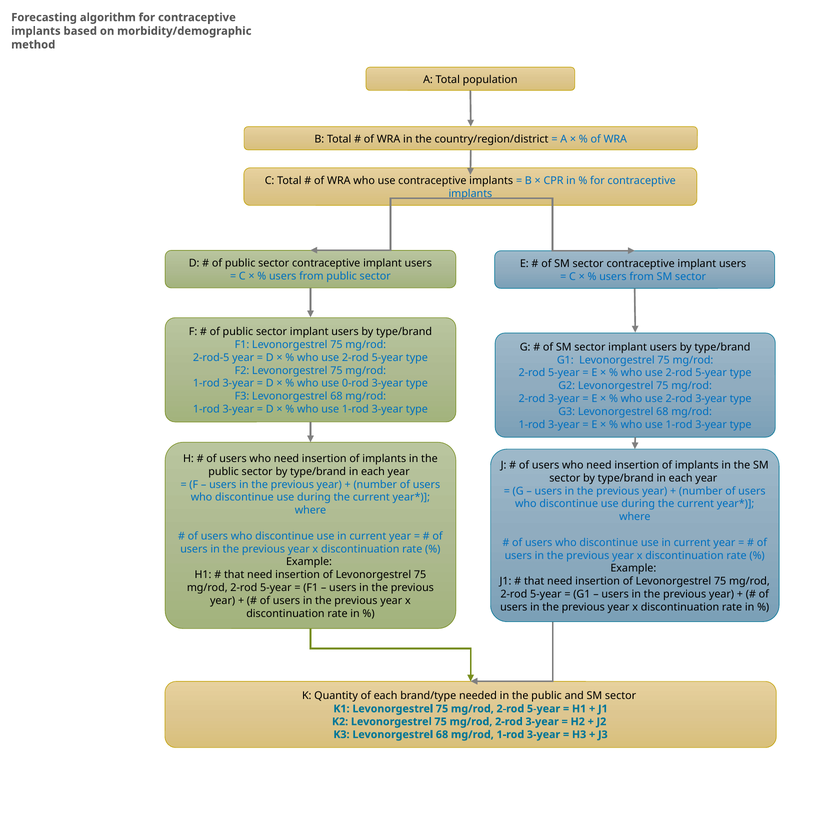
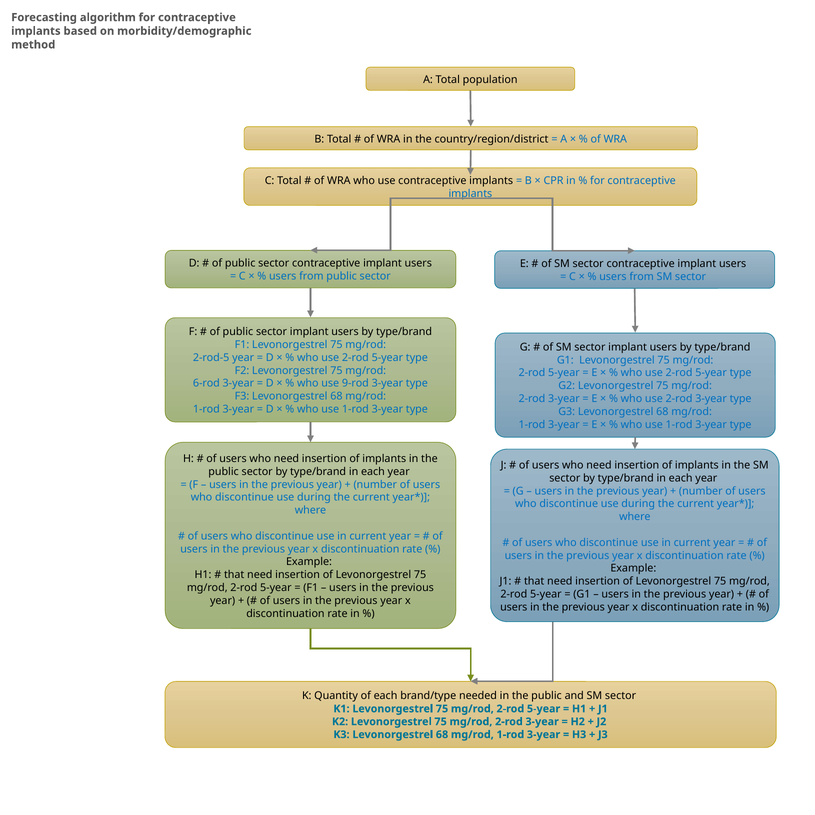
1-rod: 1-rod -> 6-rod (206, 383)
0-rod: 0-rod -> 9-rod (355, 383)
